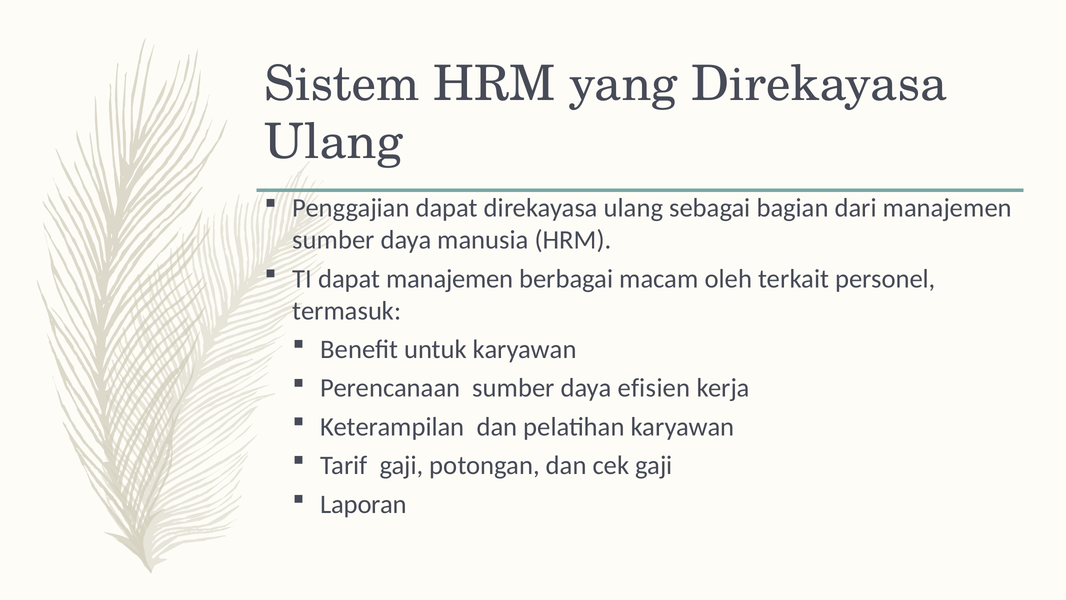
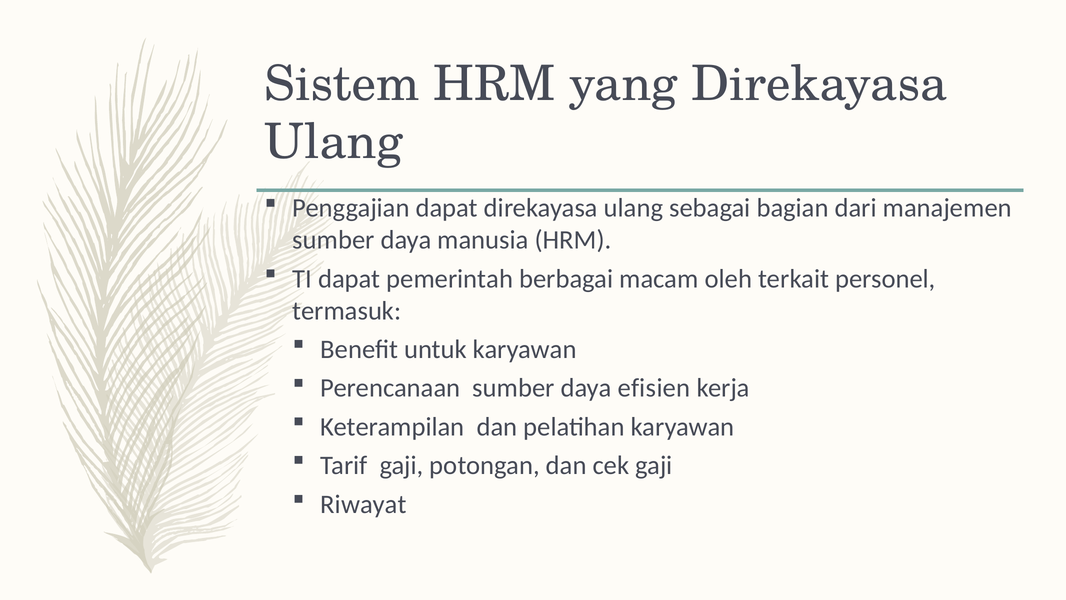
dapat manajemen: manajemen -> pemerintah (450, 279)
Laporan: Laporan -> Riwayat (364, 504)
